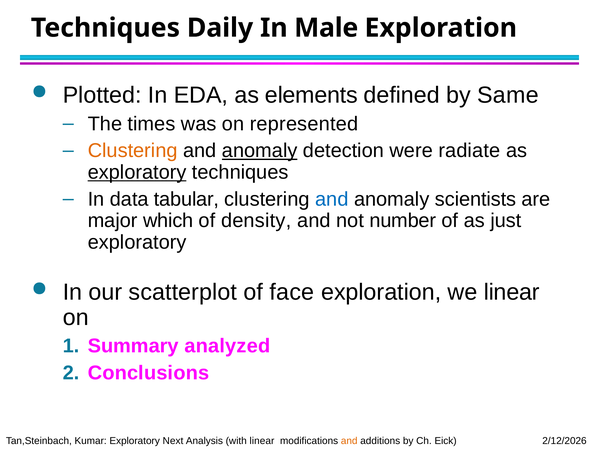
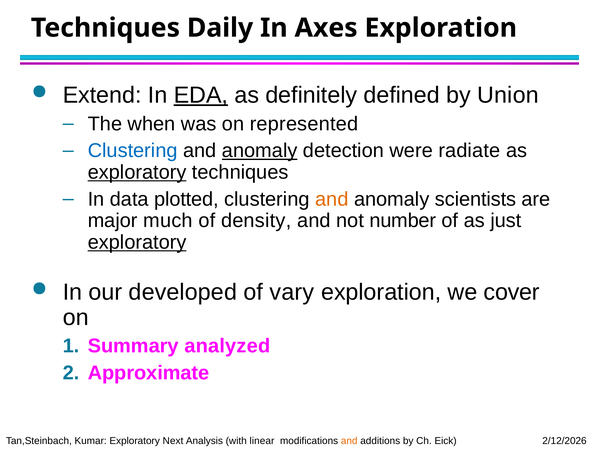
Male: Male -> Axes (326, 28)
Plotted: Plotted -> Extend (102, 95)
EDA underline: none -> present (201, 95)
elements: elements -> definitely (311, 95)
Same: Same -> Union (508, 95)
times: times -> when (152, 124)
Clustering colour: orange -> blue (133, 151)
tabular: tabular -> plotted (187, 199)
and colour: blue -> orange (332, 199)
which: which -> much (168, 221)
exploratory underline: none -> present (137, 242)
scatterplot: scatterplot -> developed (183, 292)
face: face -> vary (292, 292)
we linear: linear -> cover (512, 292)
Conclusions: Conclusions -> Approximate (149, 373)
